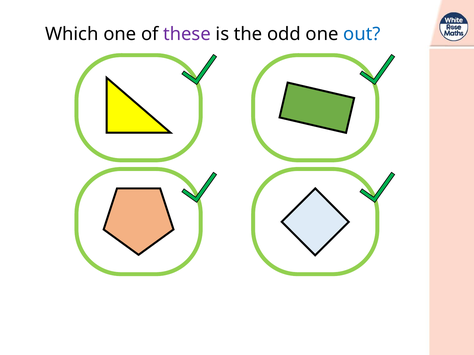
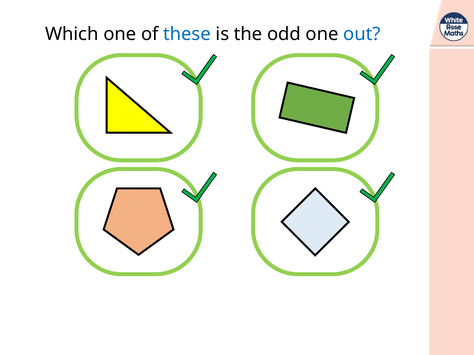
these colour: purple -> blue (187, 34)
